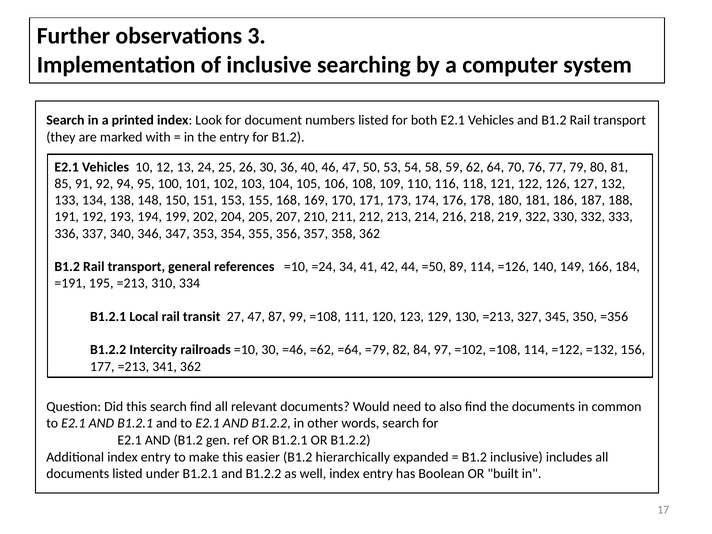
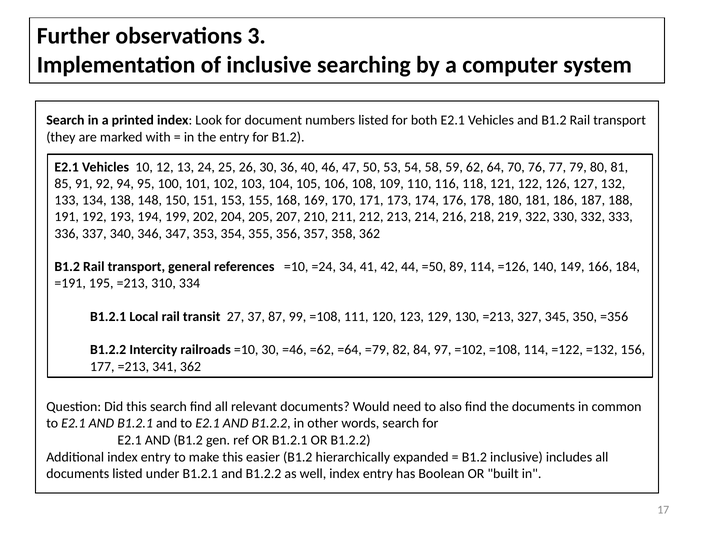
27 47: 47 -> 37 (256, 317)
